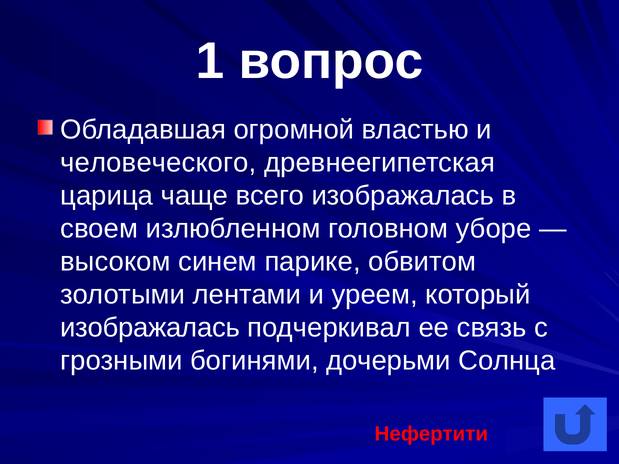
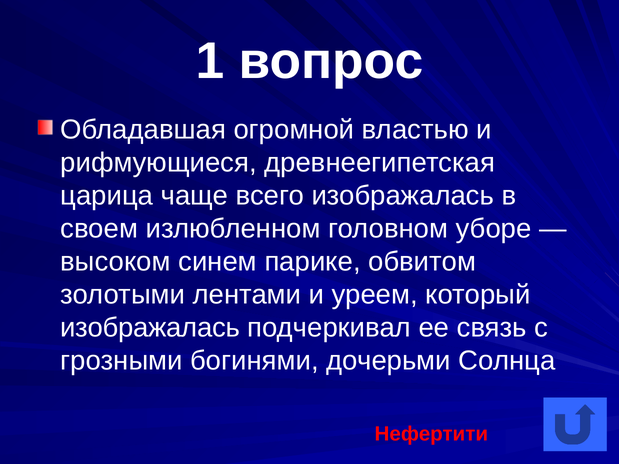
человеческого: человеческого -> рифмующиеся (158, 163)
